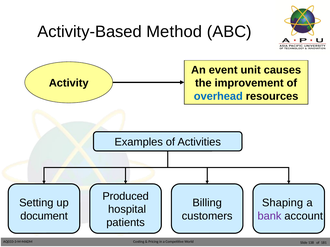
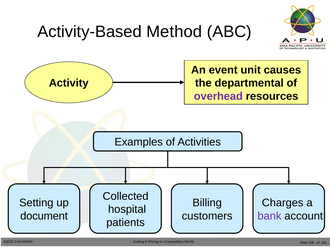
improvement: improvement -> departmental (249, 83)
overhead colour: blue -> purple (218, 96)
Produced: Produced -> Collected (126, 197)
Shaping: Shaping -> Charges (283, 203)
